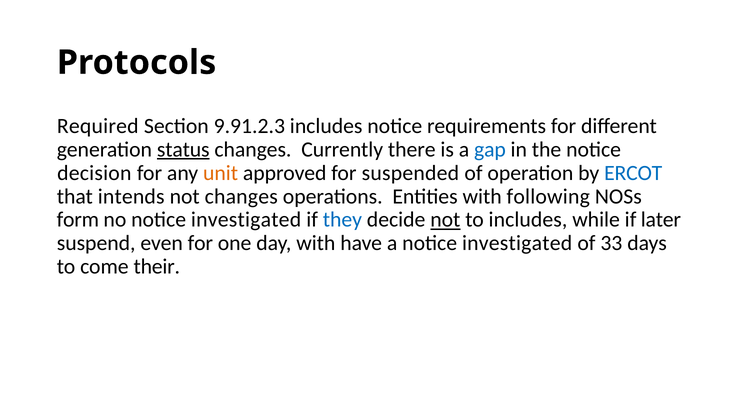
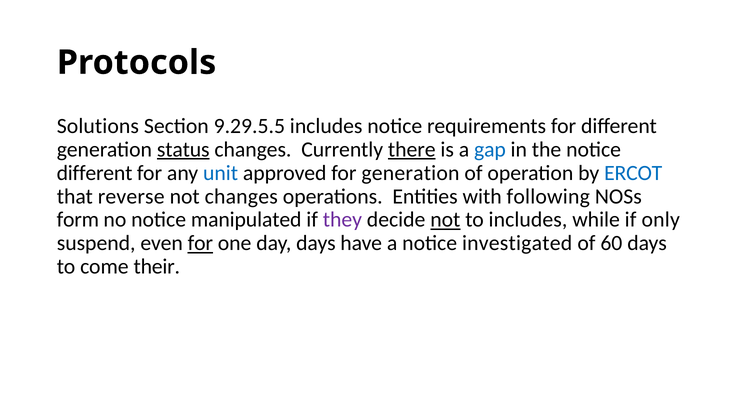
Required: Required -> Solutions (98, 126)
9.91.2.3: 9.91.2.3 -> 9.29.5.5 (249, 126)
there underline: none -> present (412, 149)
decision: decision -> different (95, 173)
unit colour: orange -> blue (221, 173)
for suspended: suspended -> generation (410, 173)
intends: intends -> reverse (131, 196)
no notice investigated: investigated -> manipulated (246, 220)
they colour: blue -> purple (342, 220)
later: later -> only (661, 220)
for underline: none -> present (200, 243)
day with: with -> days (316, 243)
33: 33 -> 60 (611, 243)
